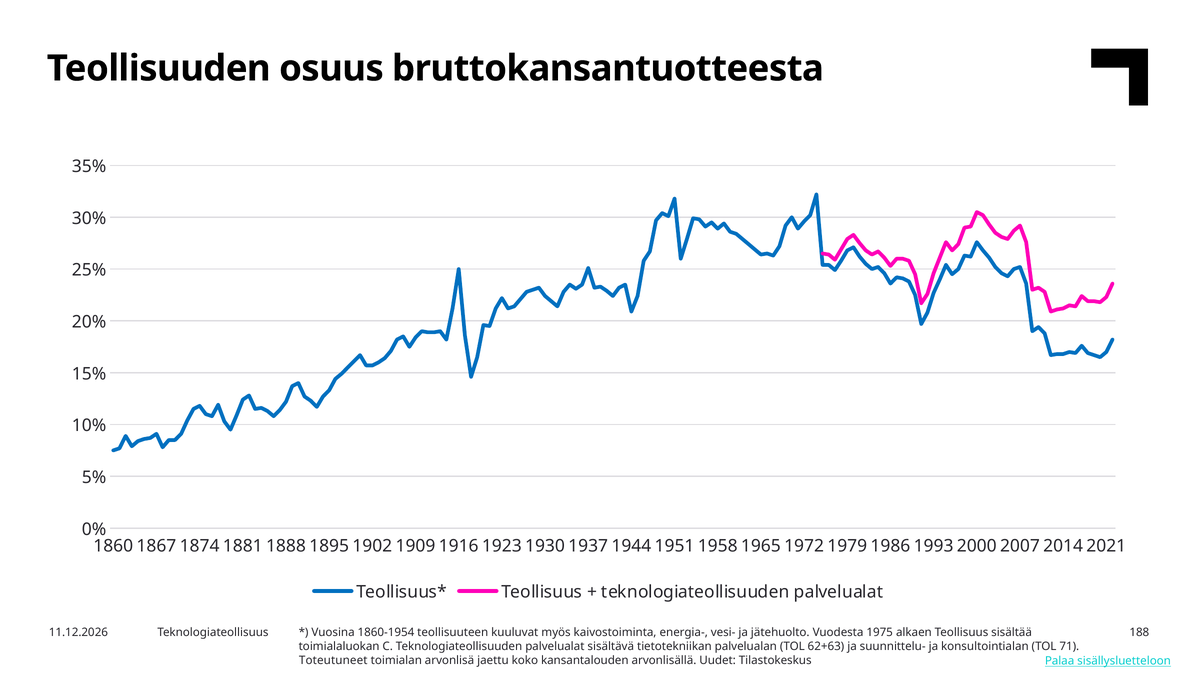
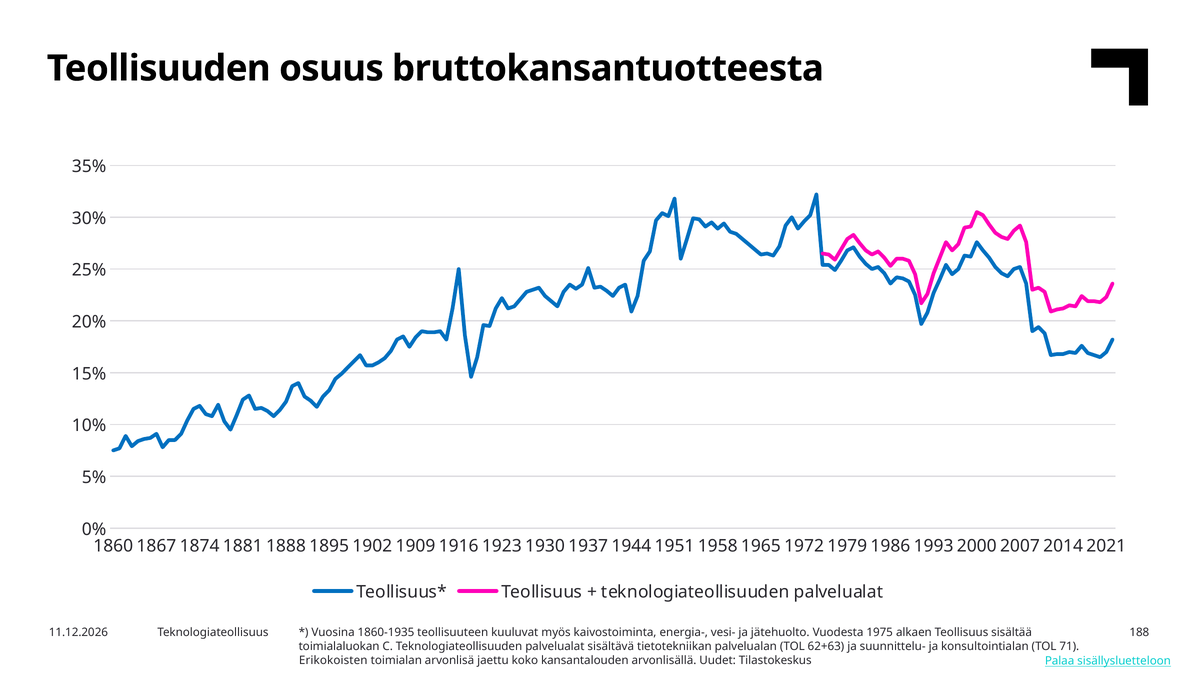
1860-1954: 1860-1954 -> 1860-1935 (386, 633)
Toteutuneet: Toteutuneet -> Erikokoisten (333, 661)
